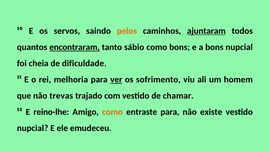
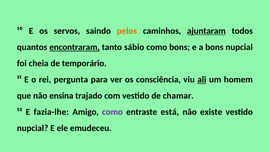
dificuldade: dificuldade -> temporário (84, 63)
melhoria: melhoria -> pergunta (71, 80)
ver underline: present -> none (116, 80)
sofrimento: sofrimento -> consciência (158, 80)
ali underline: none -> present (202, 80)
trevas: trevas -> ensina (61, 96)
reino-lhe: reino-lhe -> fazia-lhe (51, 112)
como colour: orange -> purple (112, 112)
entraste para: para -> está (170, 112)
